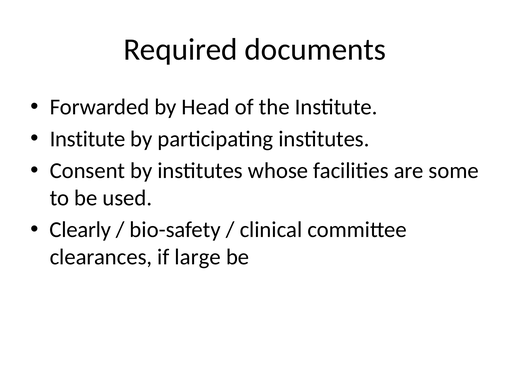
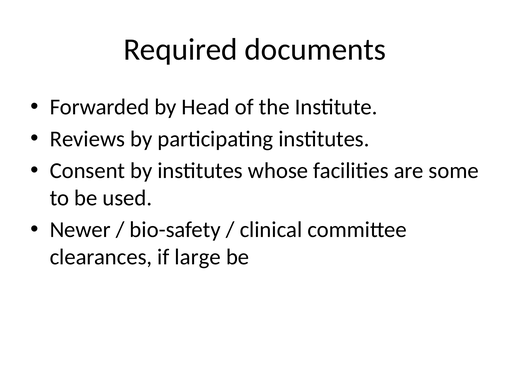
Institute: Institute -> Reviews (87, 139)
Clearly: Clearly -> Newer (80, 229)
